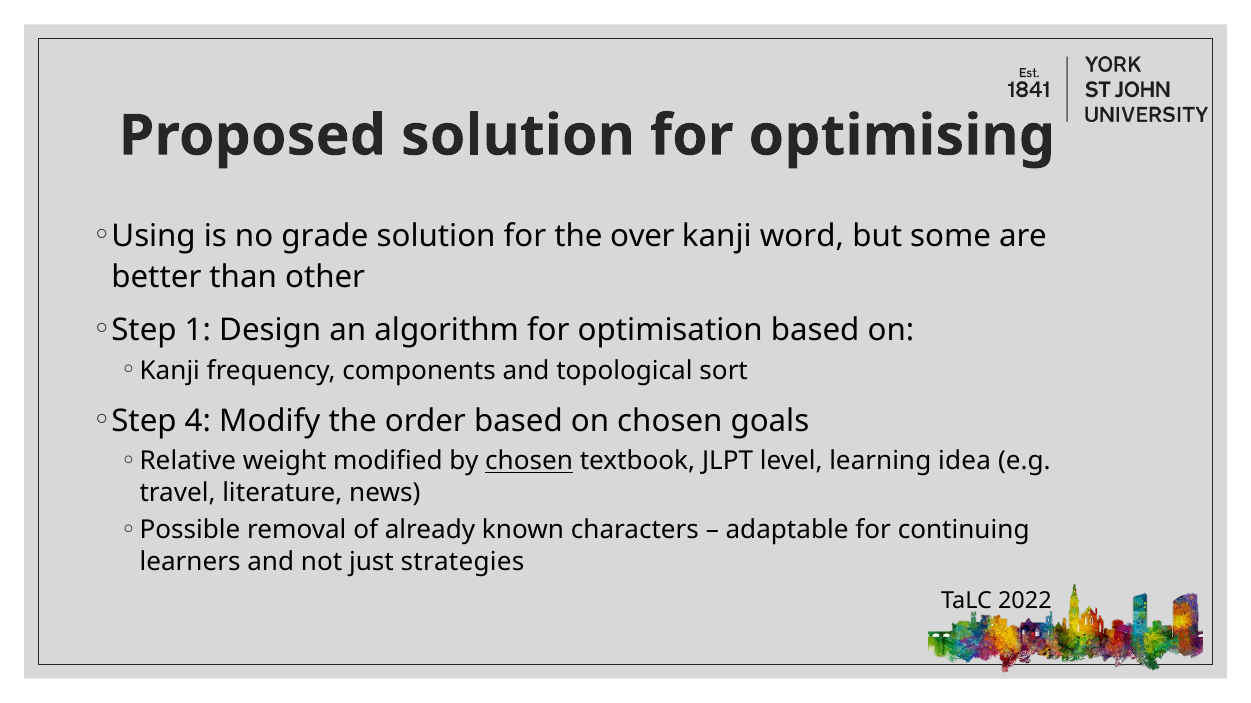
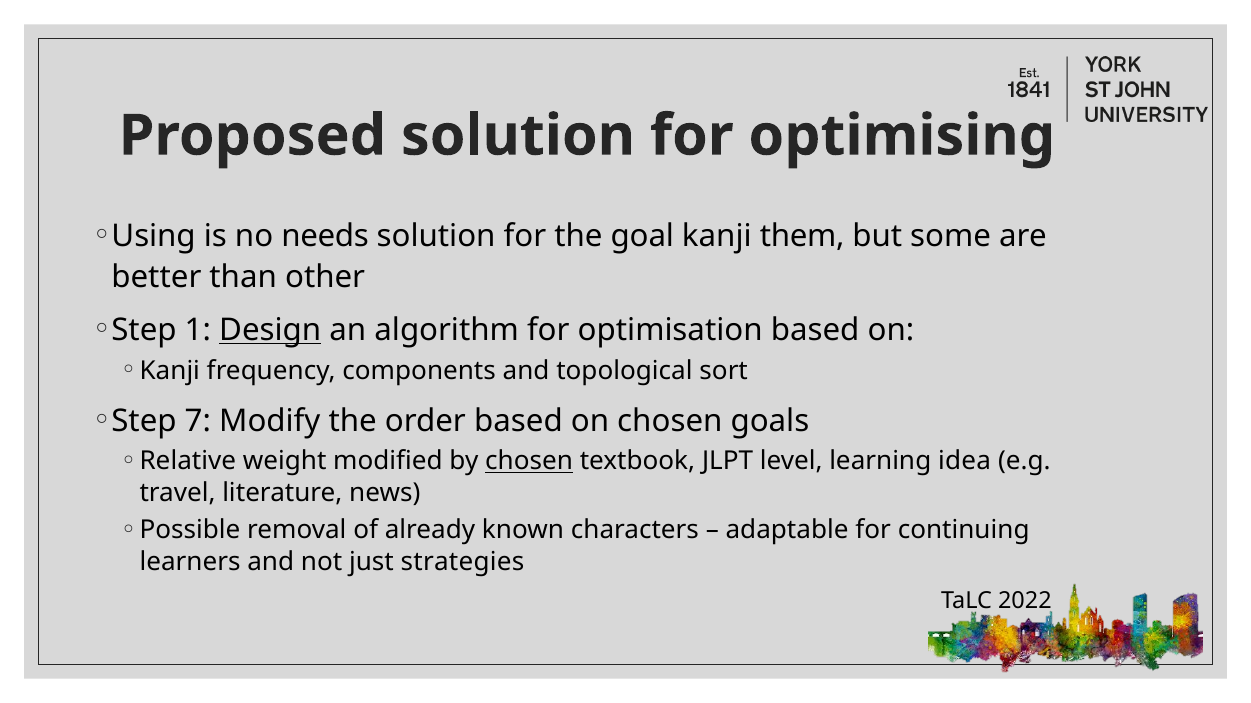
grade: grade -> needs (325, 236)
over: over -> goal (642, 236)
word: word -> them (802, 236)
Design underline: none -> present (270, 330)
4: 4 -> 7 (198, 421)
